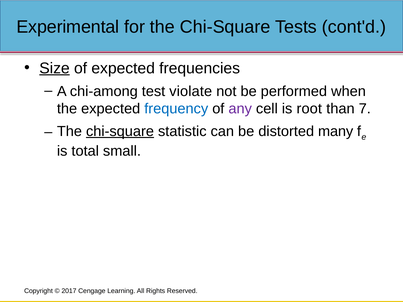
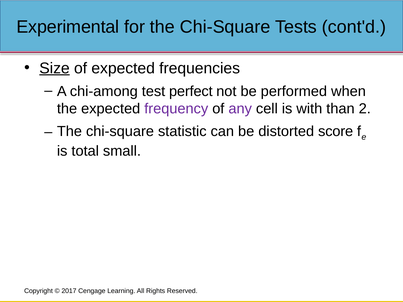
violate: violate -> perfect (191, 91)
frequency colour: blue -> purple (176, 109)
root: root -> with (309, 109)
7: 7 -> 2 (365, 109)
chi-square underline: present -> none (120, 131)
many: many -> score (336, 131)
